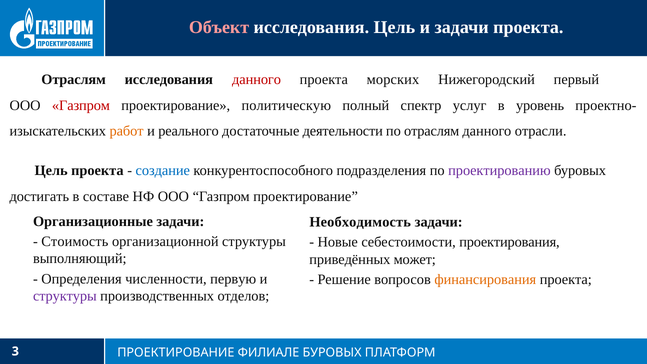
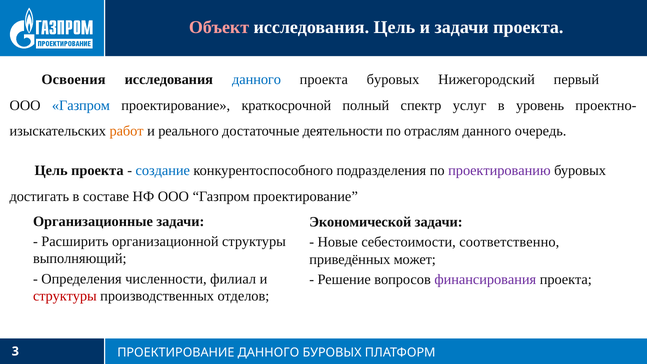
Отраслям: Отраслям -> Освоения (73, 79)
данного colour: red -> blue (257, 79)
проекта морских: морских -> буровых (393, 79)
Газпром colour: red -> blue (81, 105)
политическую: политическую -> краткосрочной (286, 105)
отрасли: отрасли -> очередь (541, 131)
Необходимость: Необходимость -> Экономической (360, 222)
Стоимость: Стоимость -> Расширить (75, 241)
проектирования: проектирования -> соответственно (509, 242)
первую: первую -> филиал (233, 279)
финансирования colour: orange -> purple (485, 279)
структуры colour: purple -> red (65, 296)
ПРОЕКТИРОВАНИЕ ФИЛИАЛЕ: ФИЛИАЛЕ -> ДАННОГО (268, 352)
